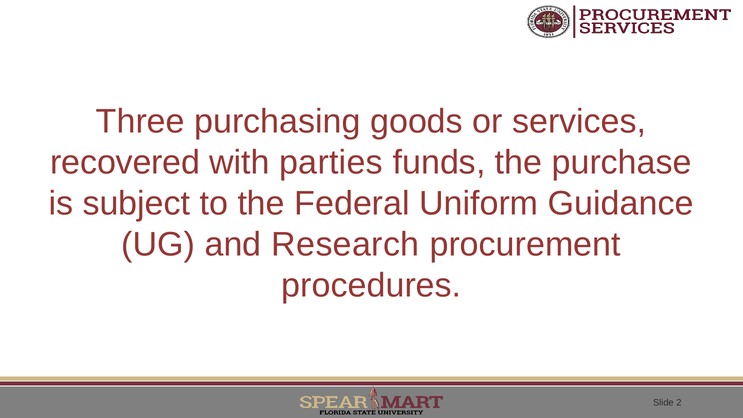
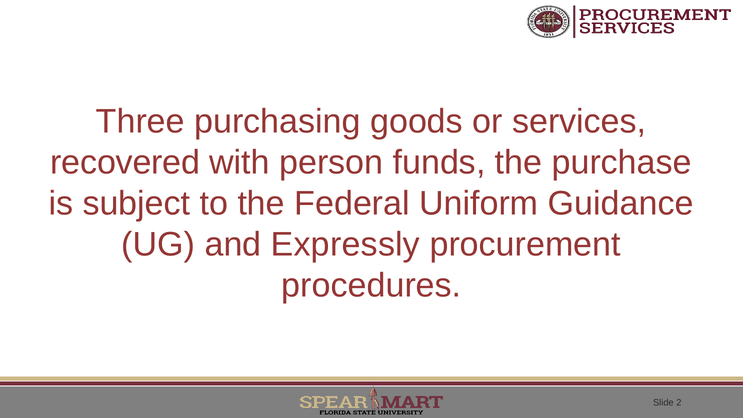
parties: parties -> person (331, 163)
Research: Research -> Expressly (345, 244)
